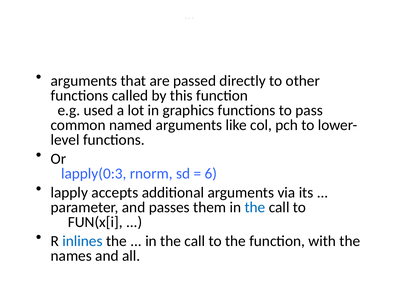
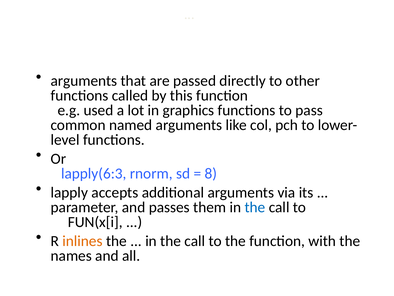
lapply(0:3: lapply(0:3 -> lapply(6:3 (94, 173)
6: 6 -> 8 (211, 173)
inlines colour: blue -> orange (83, 241)
